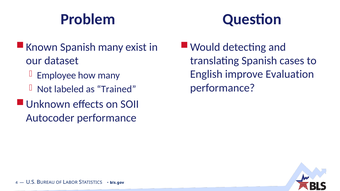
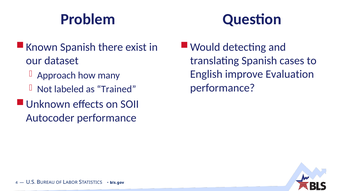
Spanish many: many -> there (111, 47)
Employee: Employee -> Approach (56, 75)
